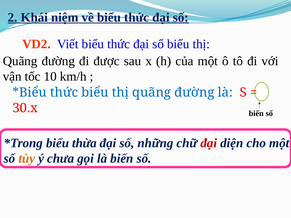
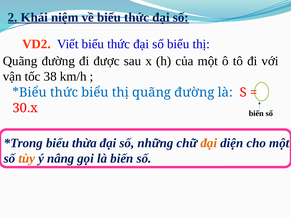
10: 10 -> 38 (50, 77)
đại colour: red -> orange (209, 143)
chưa: chưa -> nâng (61, 159)
